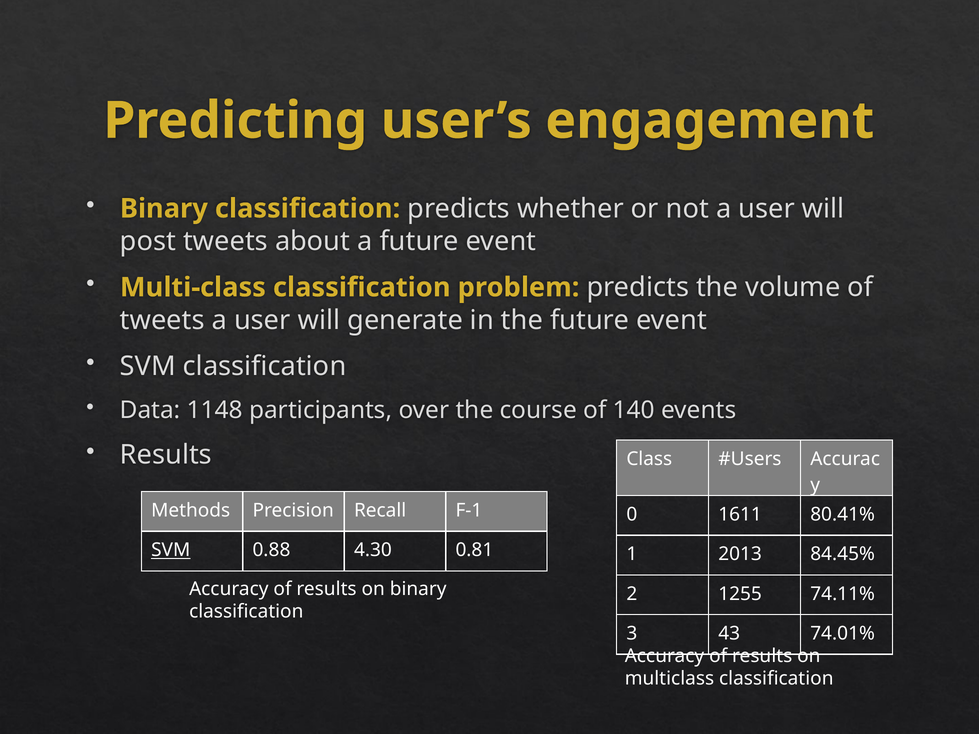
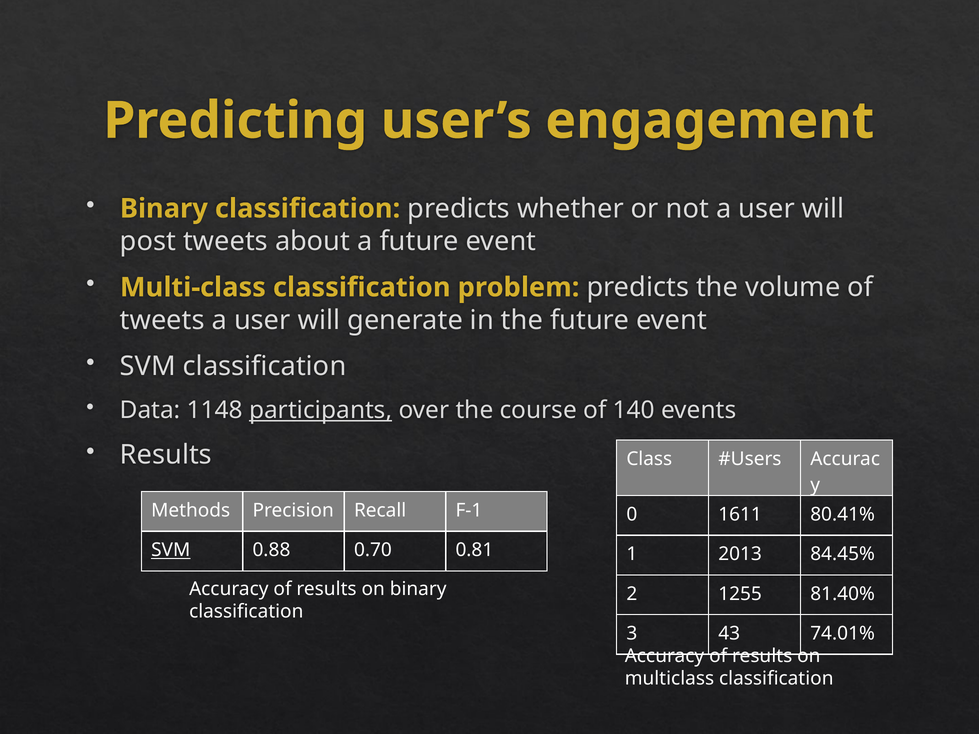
participants underline: none -> present (321, 410)
4.30: 4.30 -> 0.70 (373, 550)
74.11%: 74.11% -> 81.40% (843, 594)
